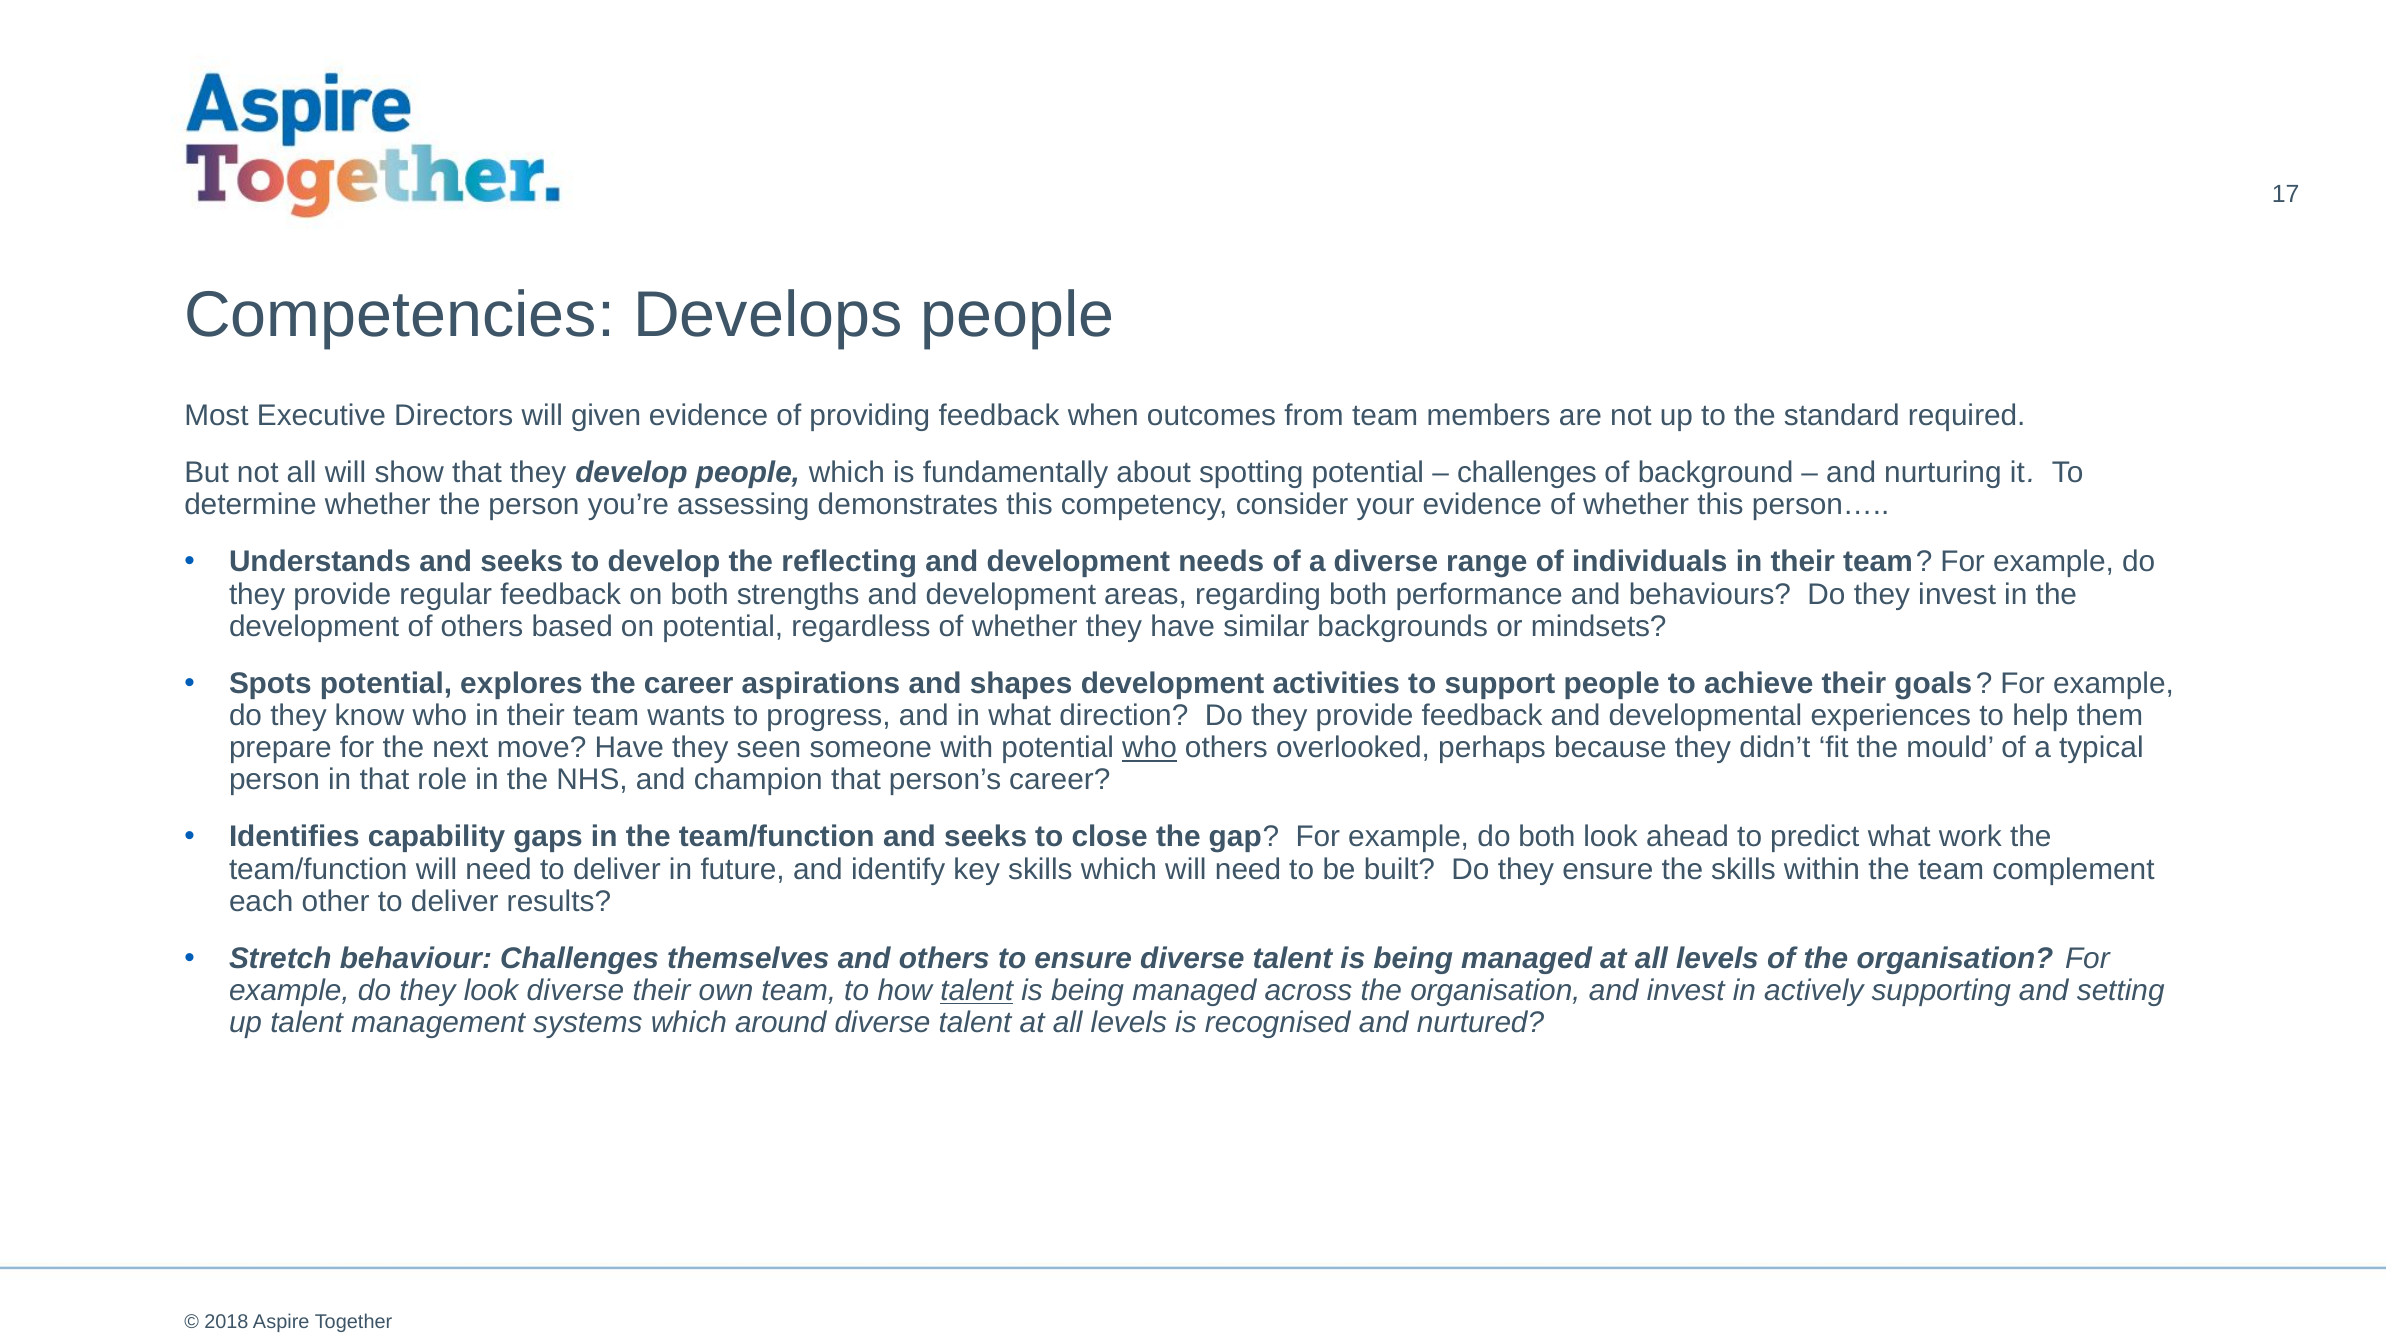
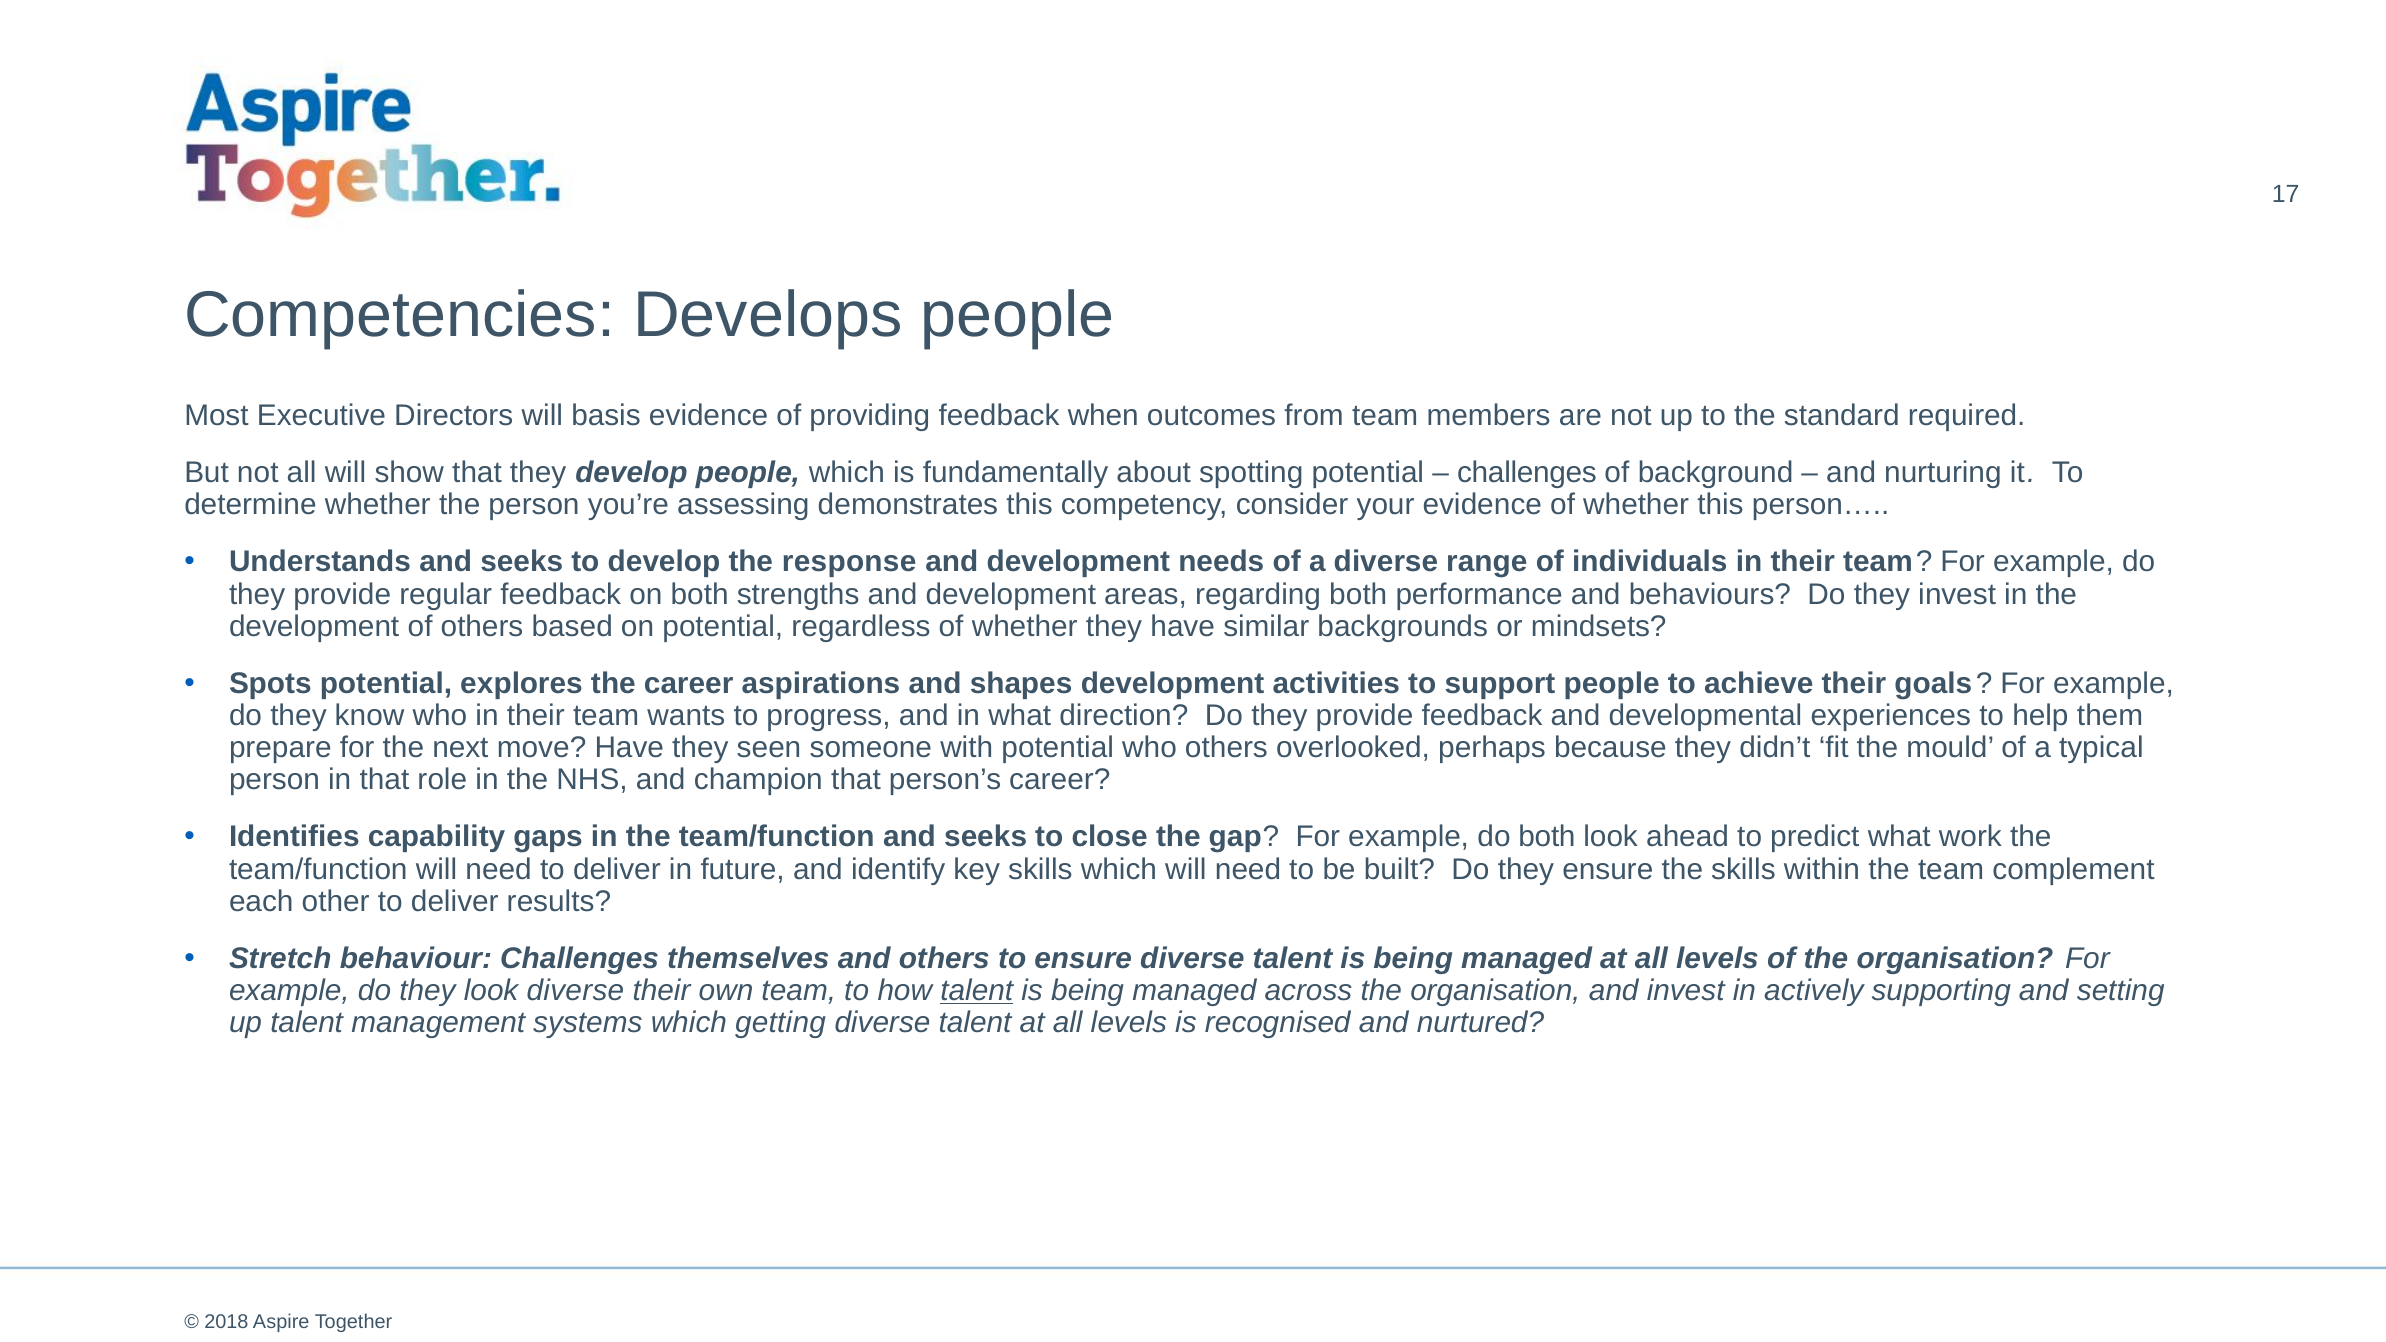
given: given -> basis (606, 416)
reflecting: reflecting -> response (849, 562)
who underline: present -> none (1149, 748)
around: around -> getting (780, 1023)
